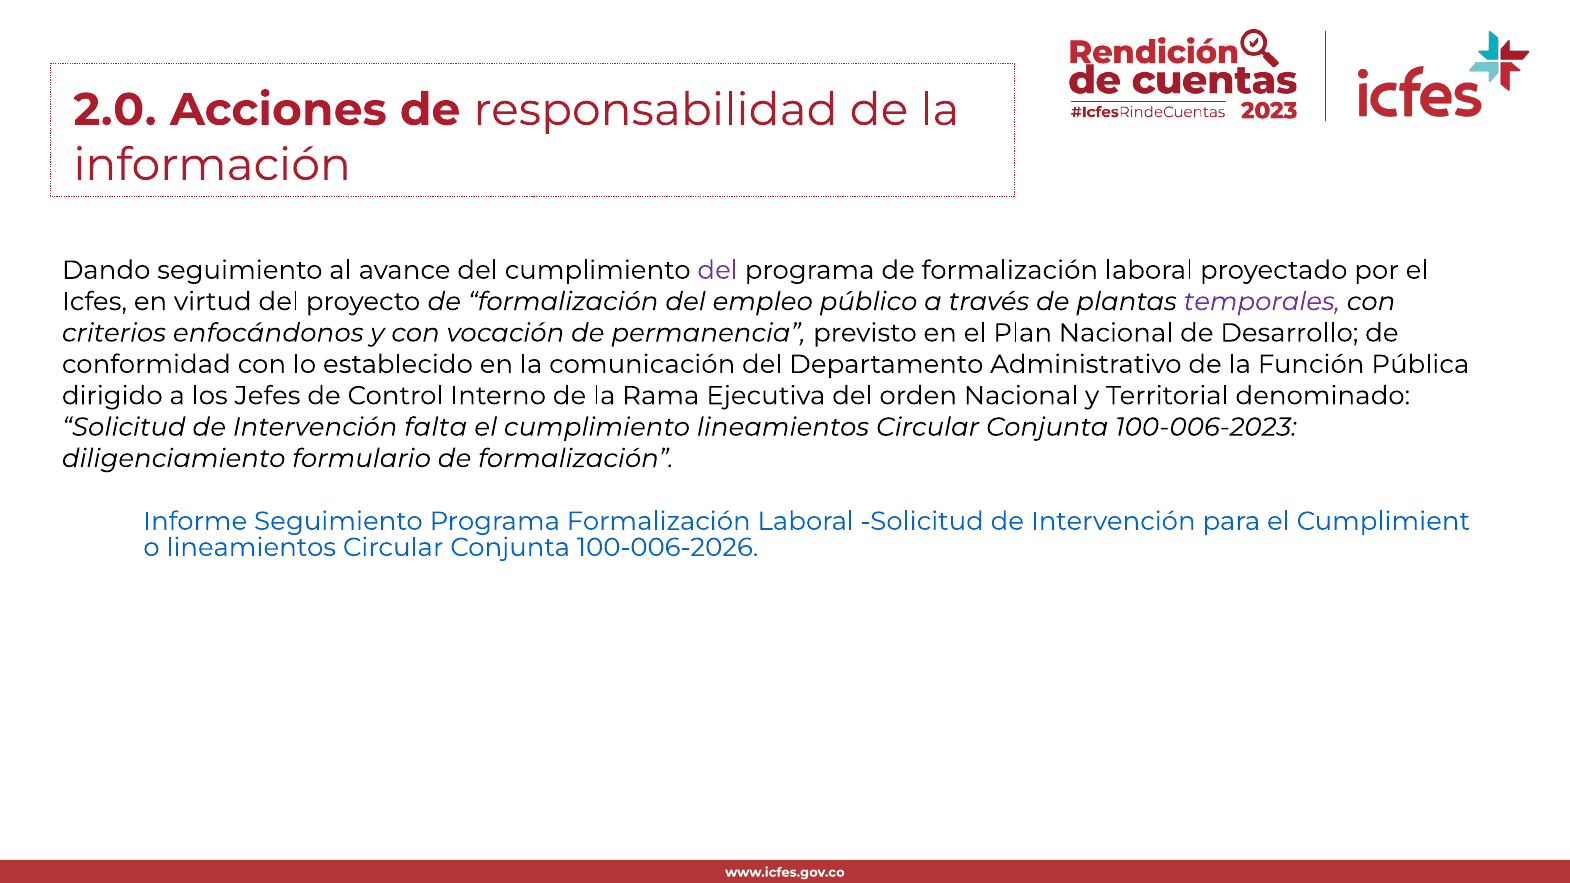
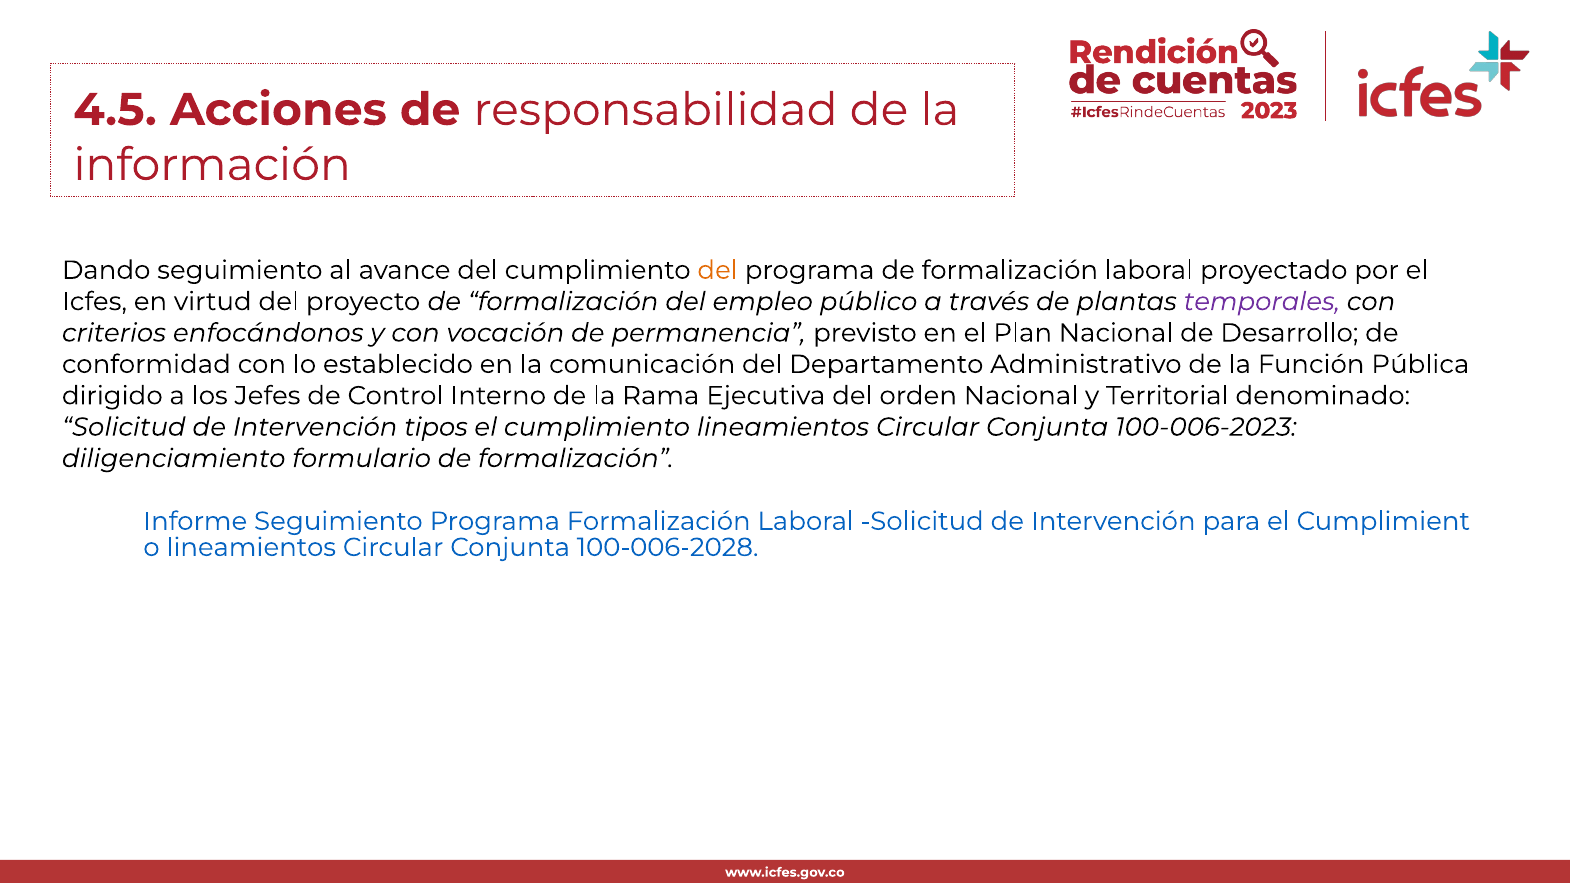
2.0: 2.0 -> 4.5 (115, 110)
del colour: purple -> orange (718, 270)
falta: falta -> tipos (436, 427)
100-006-2026: 100-006-2026 -> 100-006-2028 (668, 547)
